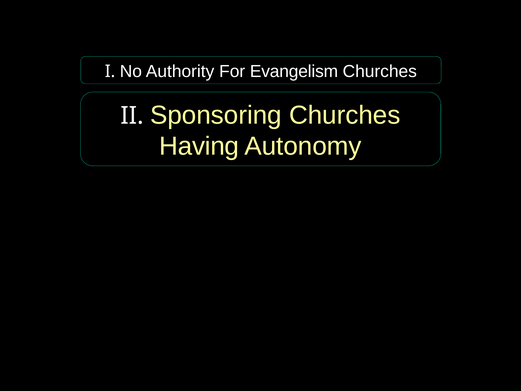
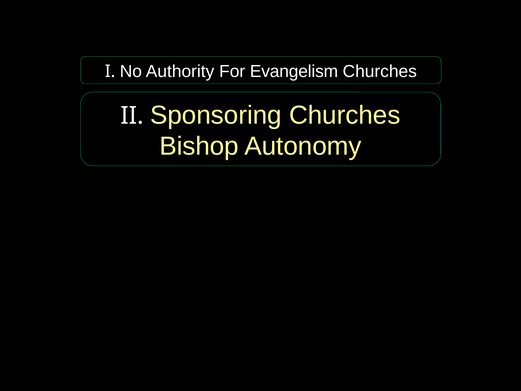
Having: Having -> Bishop (199, 146)
